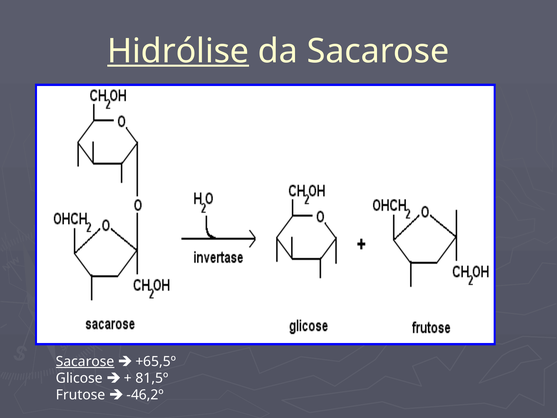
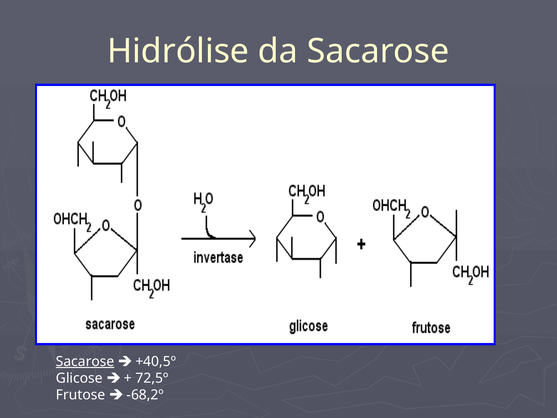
Hidrólise underline: present -> none (178, 51)
+65,5º: +65,5º -> +40,5º (156, 361)
81,5º: 81,5º -> 72,5º (152, 378)
-46,2º: -46,2º -> -68,2º (145, 395)
